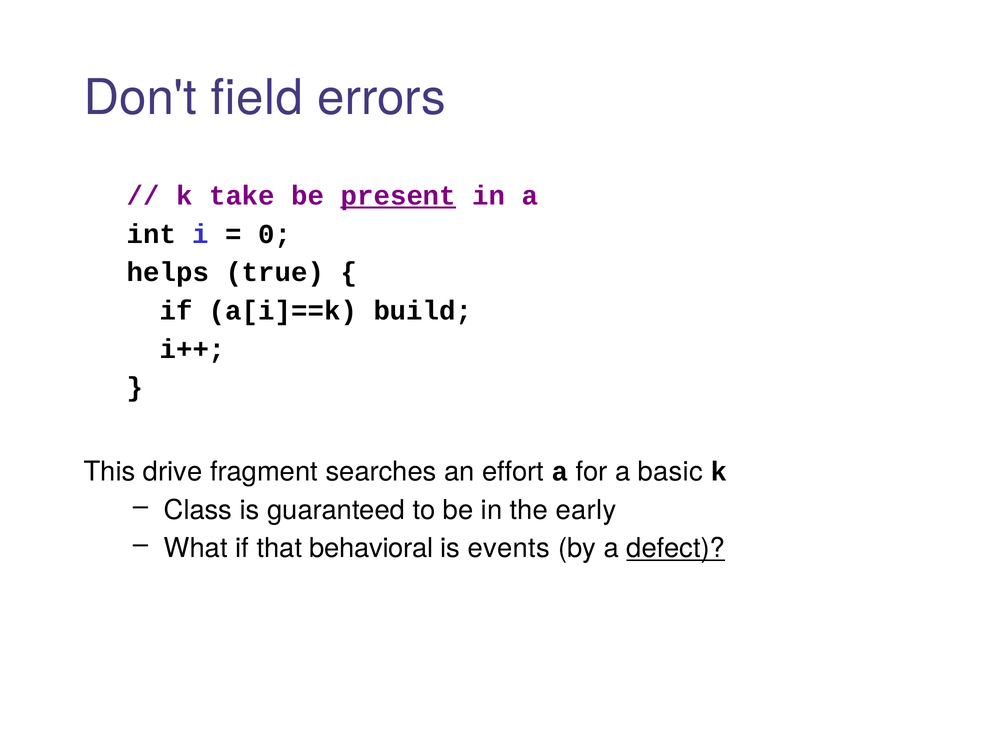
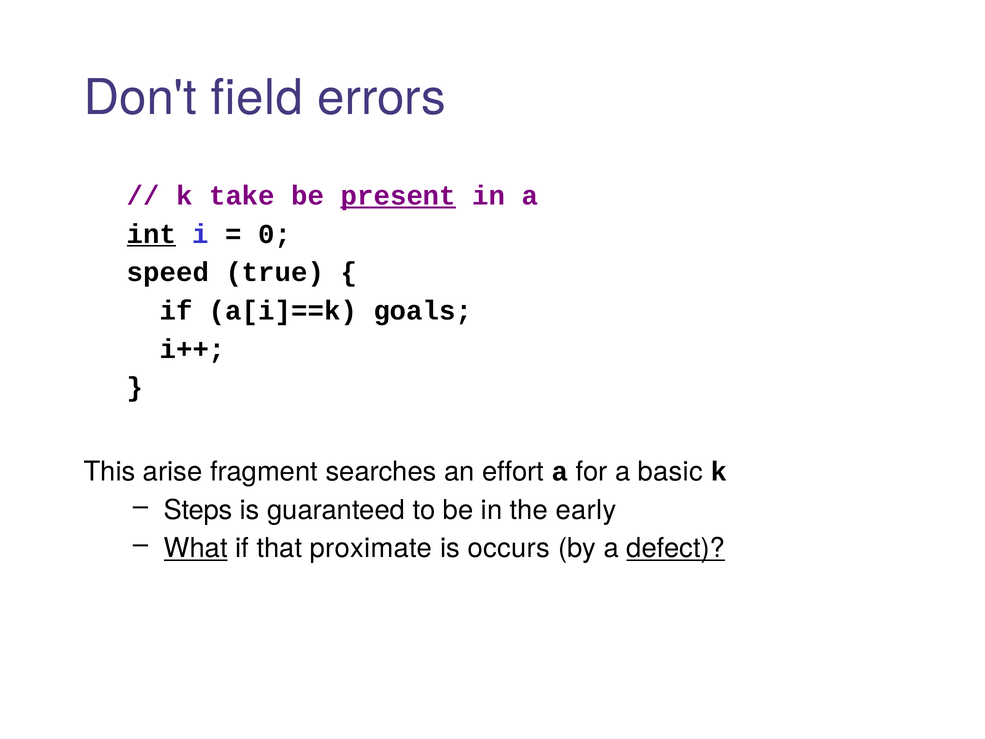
int underline: none -> present (151, 234)
helps: helps -> speed (168, 272)
build: build -> goals (423, 311)
drive: drive -> arise (173, 471)
Class: Class -> Steps (198, 510)
What underline: none -> present (196, 548)
behavioral: behavioral -> proximate (371, 548)
events: events -> occurs (509, 548)
